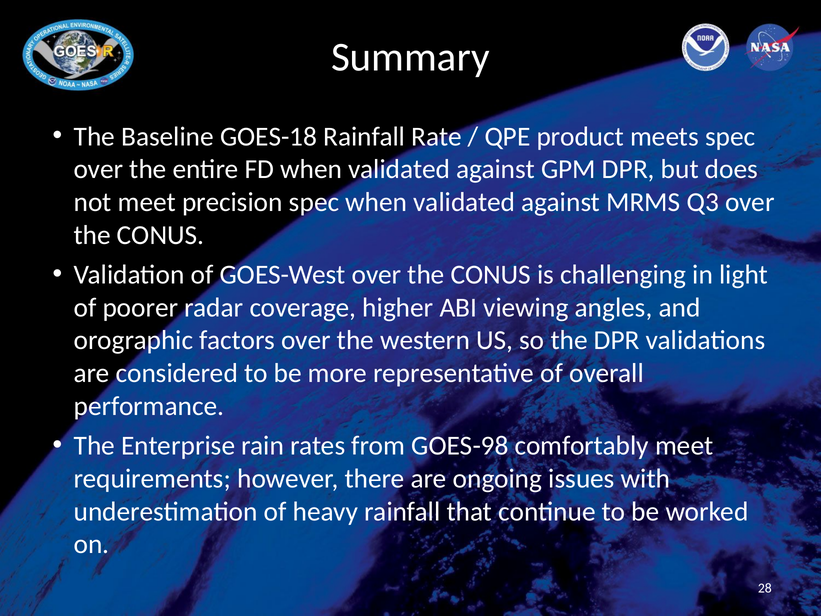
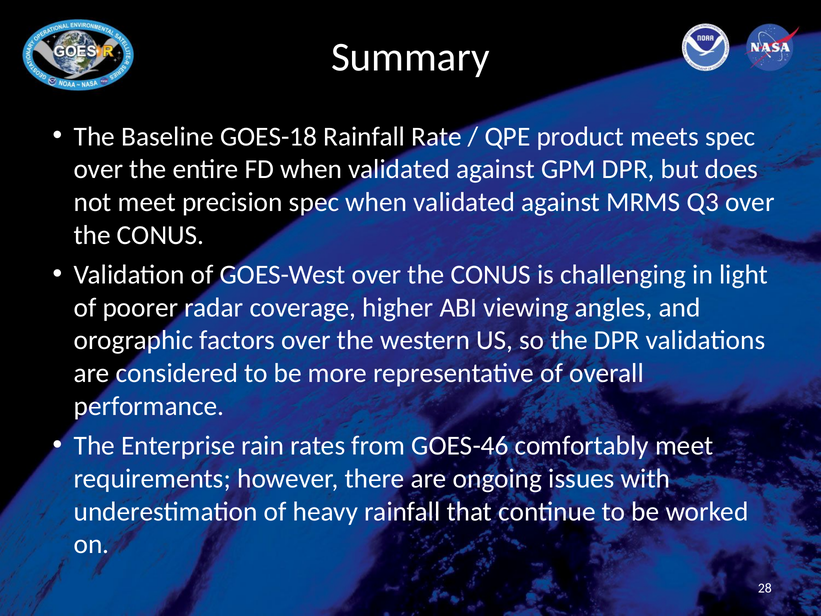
GOES-98: GOES-98 -> GOES-46 (460, 446)
